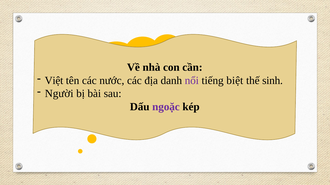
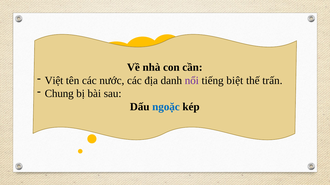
sinh: sinh -> trấn (272, 81)
Người: Người -> Chung (59, 94)
ngoặc colour: purple -> blue (166, 107)
